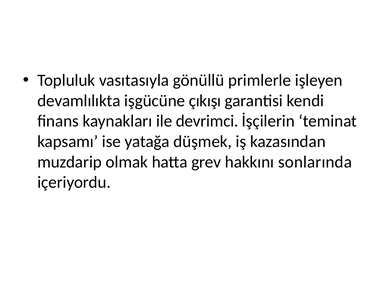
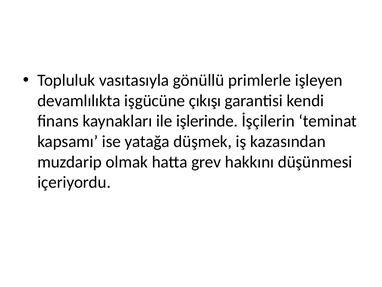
devrimci: devrimci -> işlerinde (207, 121)
sonlarında: sonlarında -> düşünmesi (315, 162)
